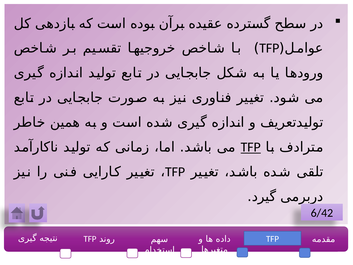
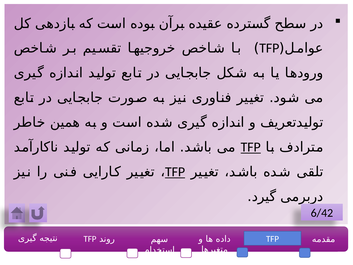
TFP underline: none -> present (175, 172)
